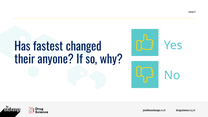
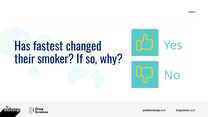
anyone: anyone -> smoker (56, 59)
